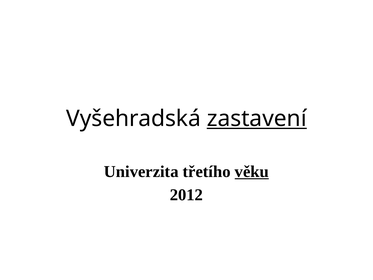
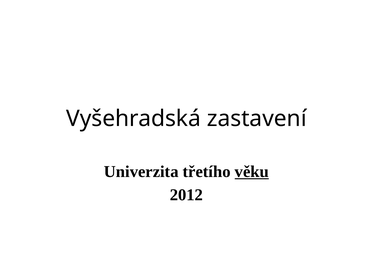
zastavení underline: present -> none (257, 118)
